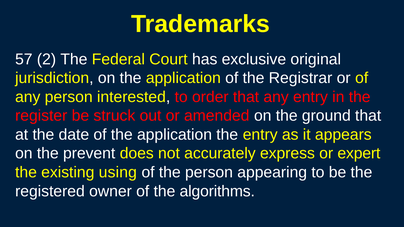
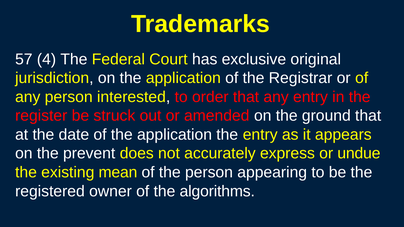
2: 2 -> 4 (46, 59)
expert: expert -> undue (359, 154)
using: using -> mean (118, 173)
